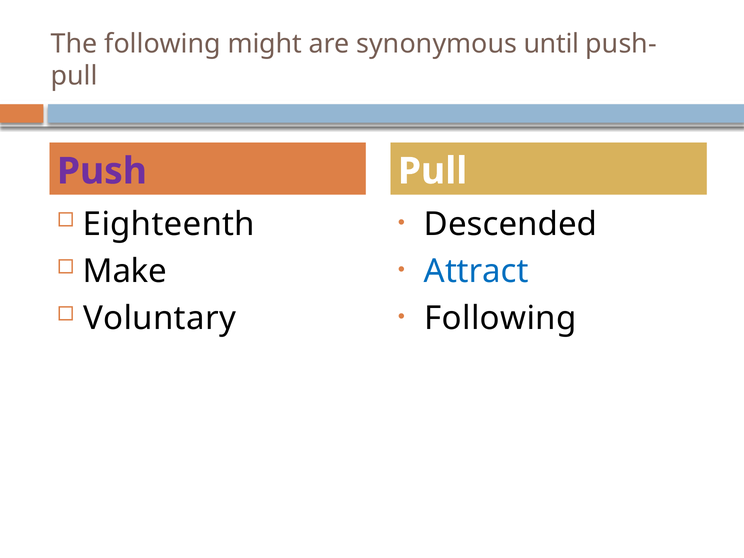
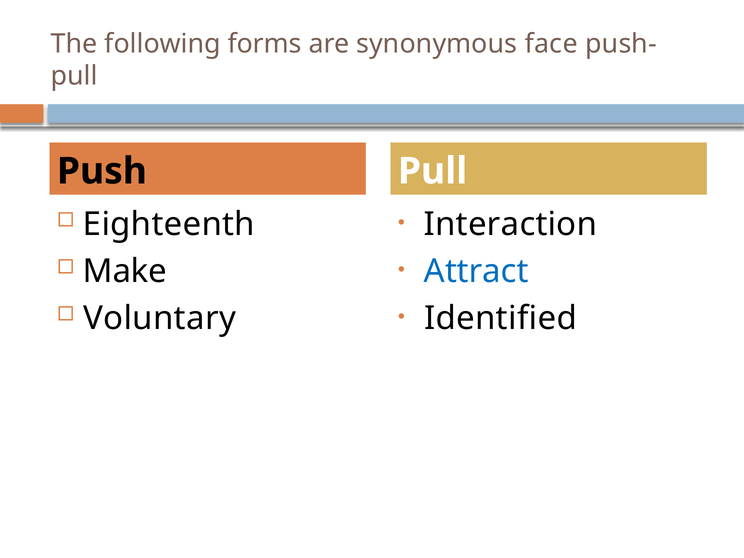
might: might -> forms (265, 44)
until: until -> face (551, 44)
Push colour: purple -> black (102, 171)
Descended: Descended -> Interaction (511, 224)
Following: Following -> Identified (501, 318)
